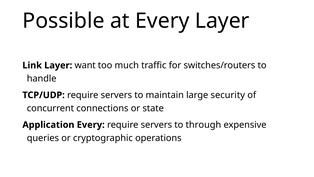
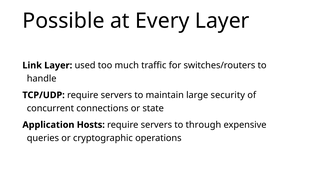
want: want -> used (85, 65)
Application Every: Every -> Hosts (91, 125)
